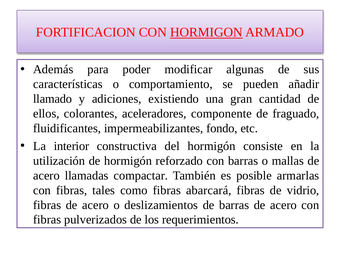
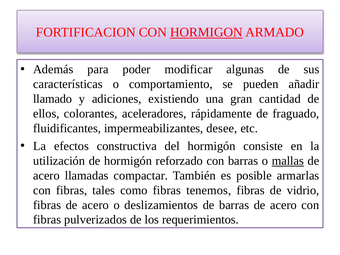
componente: componente -> rápidamente (221, 114)
fondo: fondo -> desee (222, 128)
interior: interior -> efectos (71, 146)
mallas underline: none -> present (288, 161)
abarcará: abarcará -> tenemos (209, 190)
